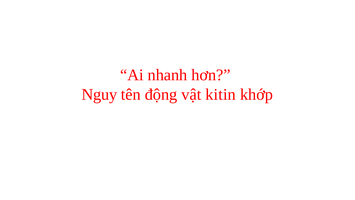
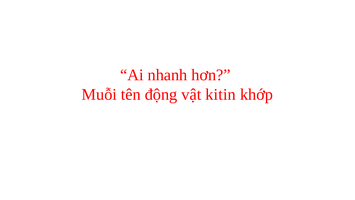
Nguy: Nguy -> Muỗi (99, 94)
